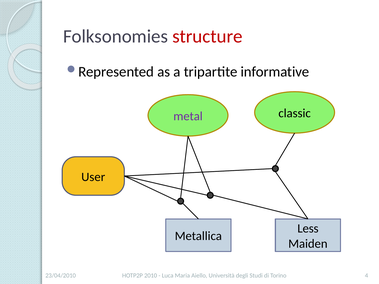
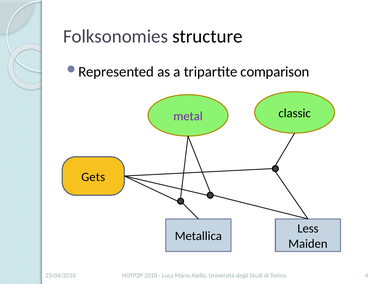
structure colour: red -> black (207, 36)
informative: informative -> comparison (275, 72)
User: User -> Gets (93, 177)
